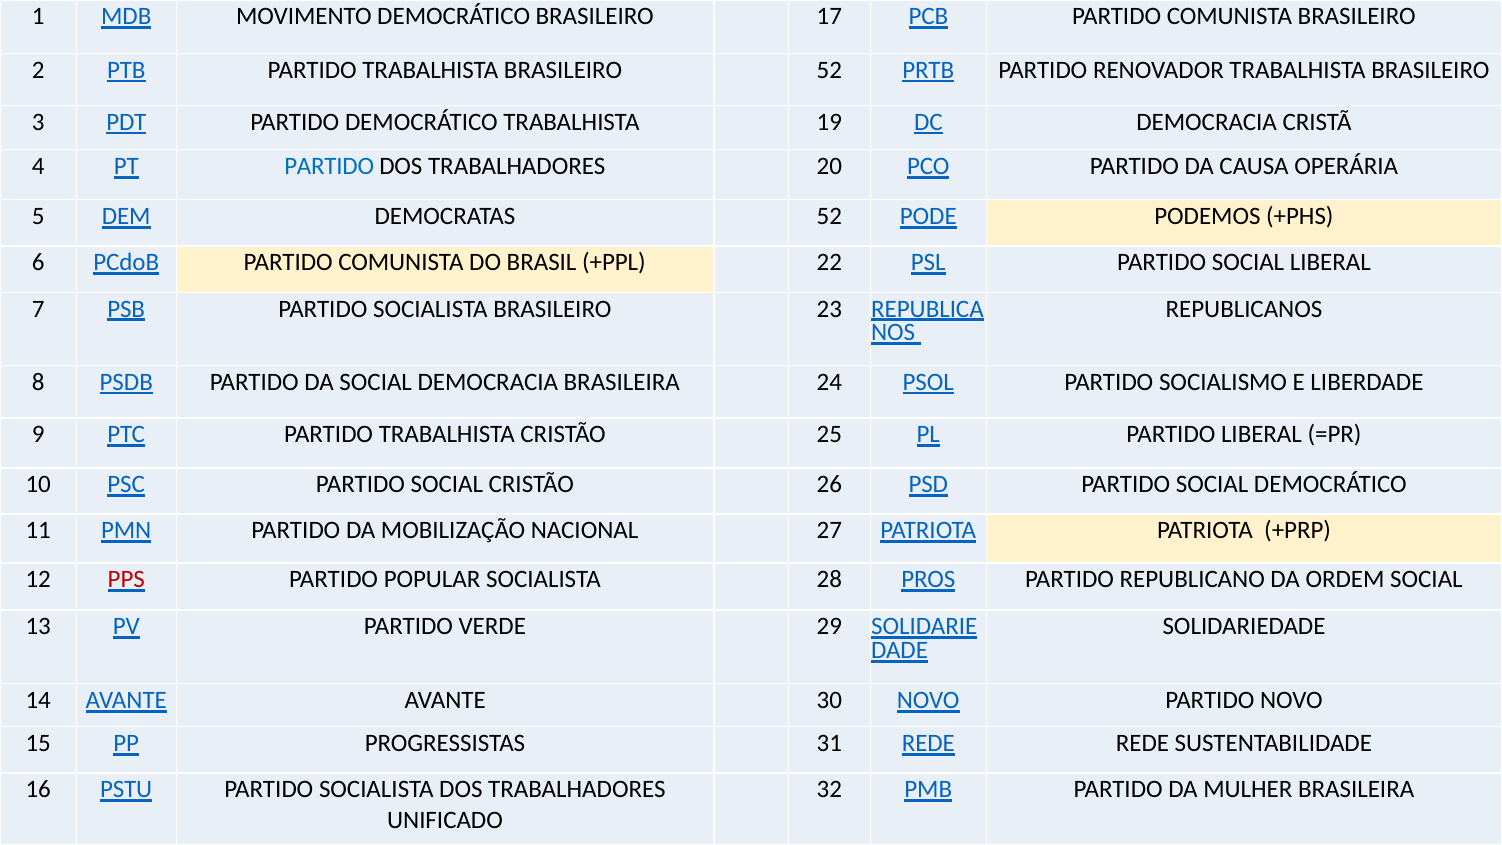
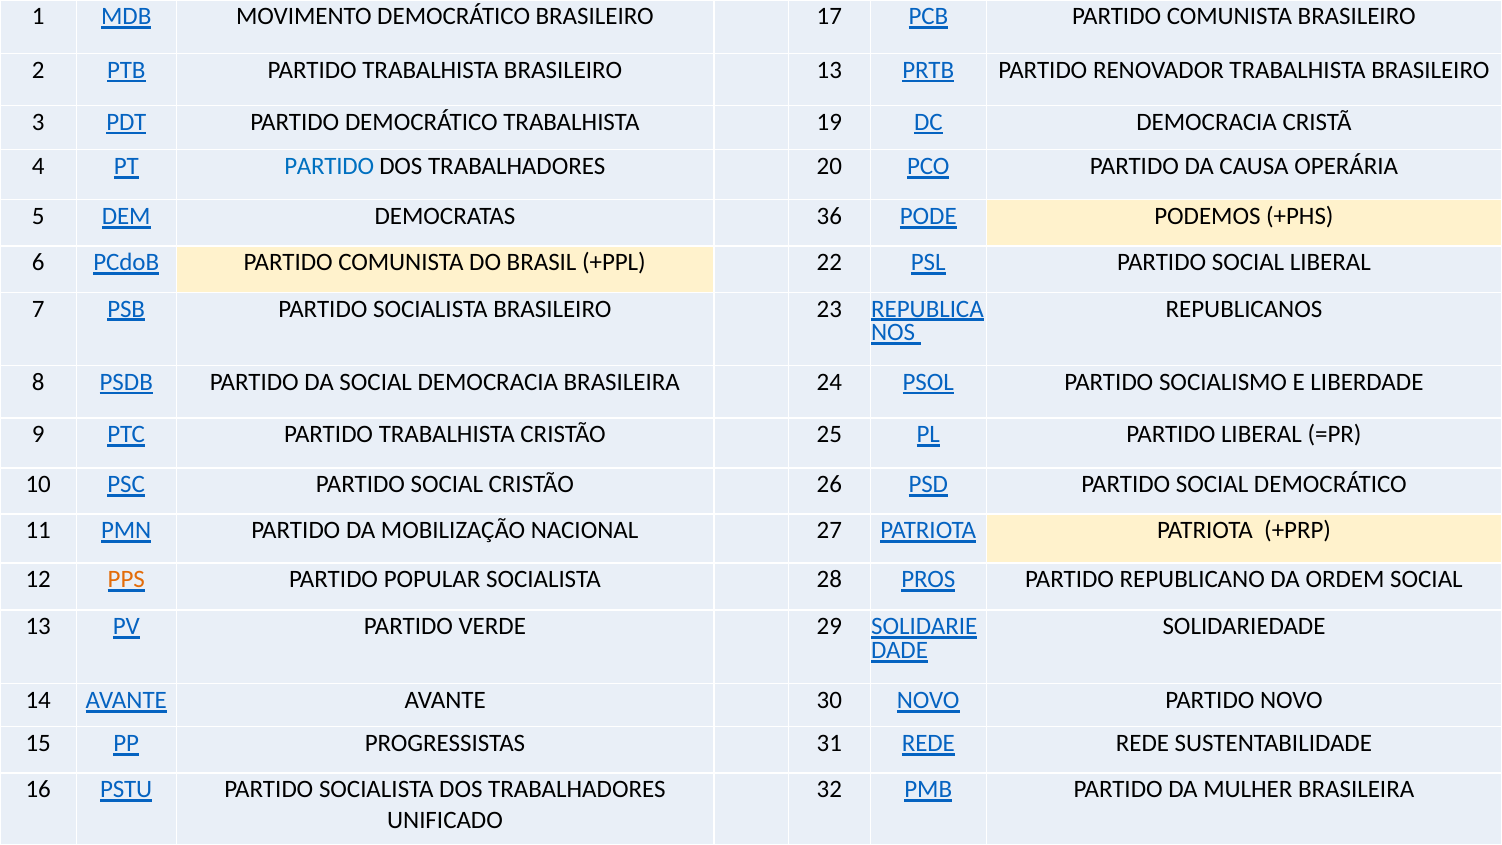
BRASILEIRO 52: 52 -> 13 (829, 70)
DEMOCRATAS 52: 52 -> 36 (829, 216)
PPS colour: red -> orange (126, 579)
